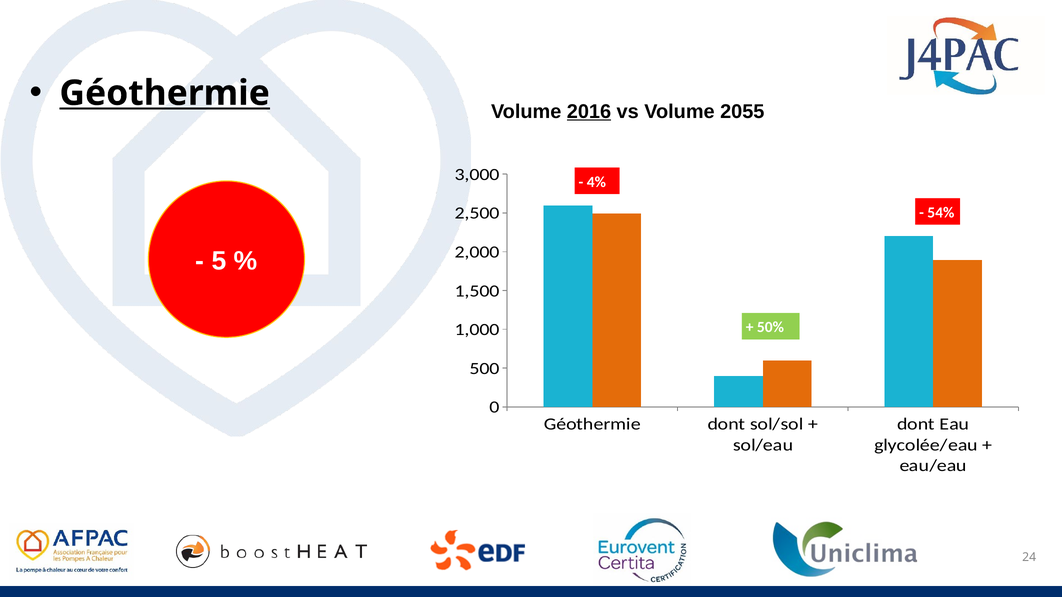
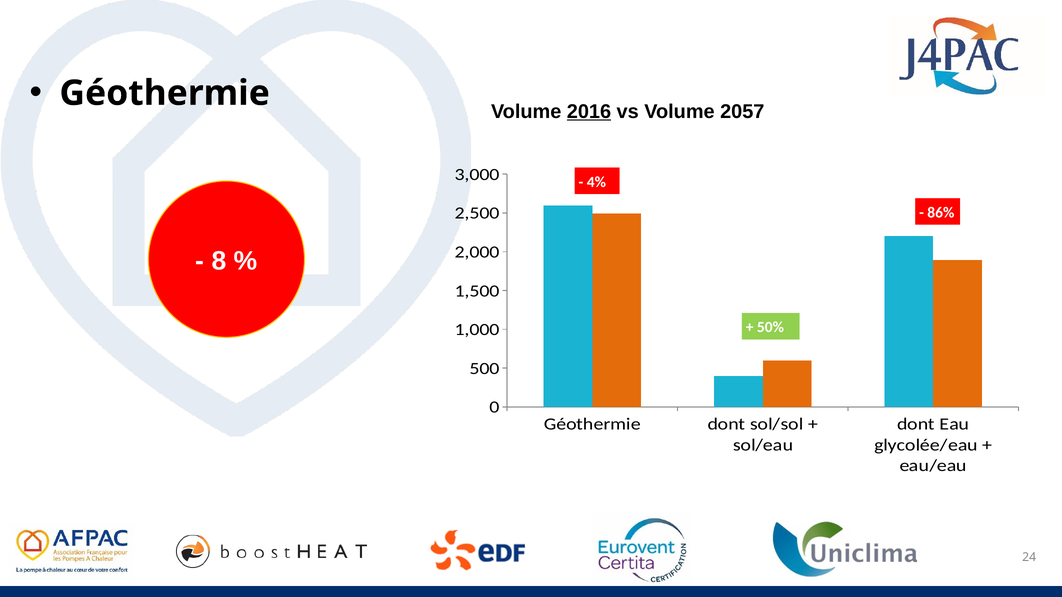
Géothermie underline: present -> none (165, 93)
2055: 2055 -> 2057 (742, 112)
54%: 54% -> 86% (941, 213)
5: 5 -> 8 (219, 261)
